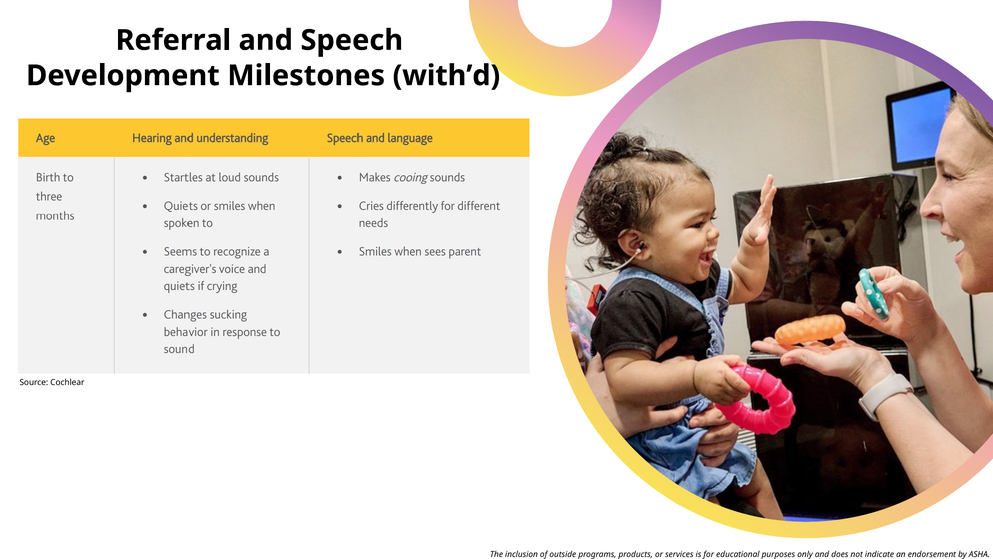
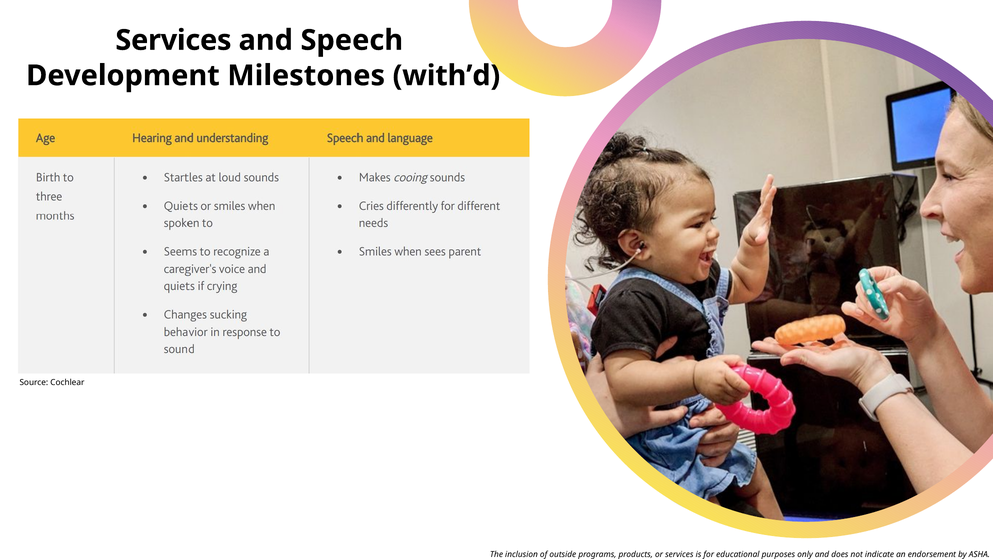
Referral: Referral -> Services (173, 40)
